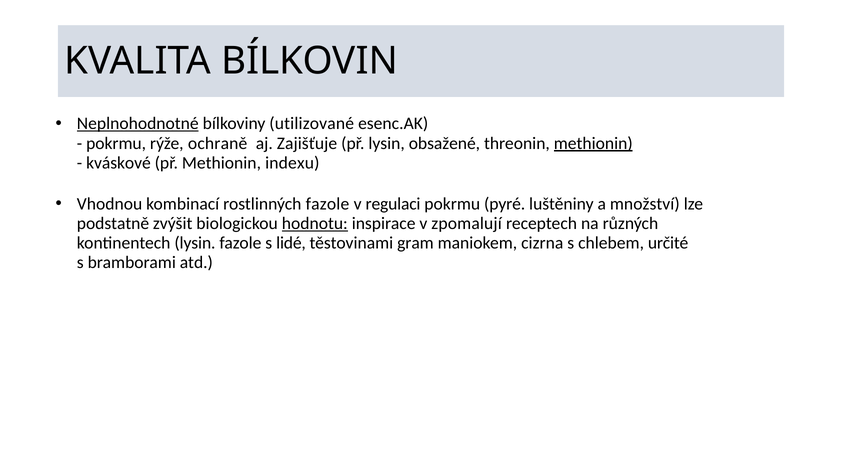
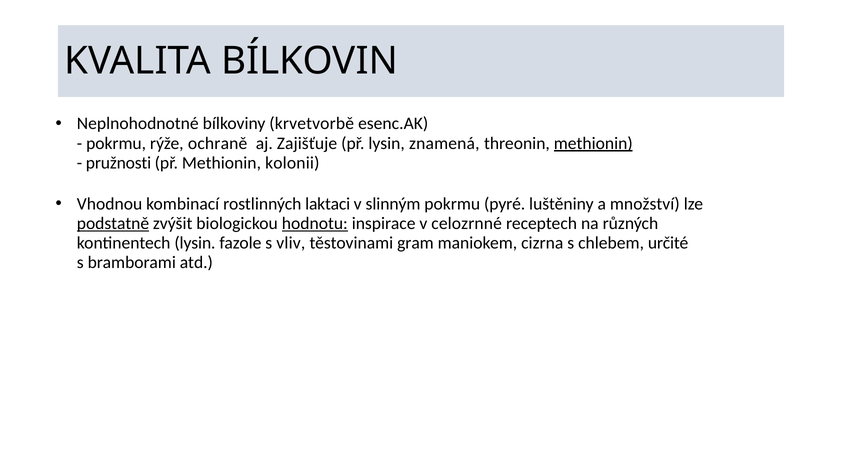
Neplnohodnotné underline: present -> none (138, 124)
utilizované: utilizované -> krvetvorbě (312, 124)
obsažené: obsažené -> znamená (444, 143)
kváskové: kváskové -> pružnosti (119, 163)
indexu: indexu -> kolonii (292, 163)
rostlinných fazole: fazole -> laktaci (328, 204)
regulaci: regulaci -> slinným (393, 204)
podstatně underline: none -> present (113, 223)
zpomalují: zpomalují -> celozrnné (467, 223)
lidé: lidé -> vliv (291, 243)
